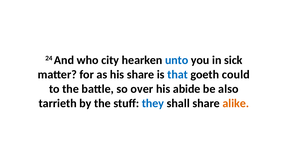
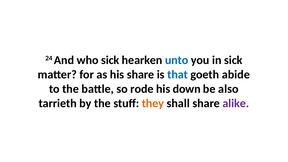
who city: city -> sick (110, 60)
could: could -> abide (236, 75)
over: over -> rode (142, 89)
abide: abide -> down (187, 89)
they colour: blue -> orange (153, 103)
alike colour: orange -> purple (236, 103)
